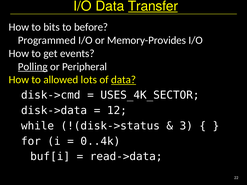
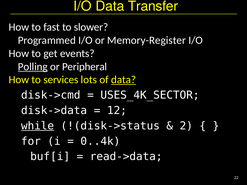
Transfer underline: present -> none (153, 6)
bits: bits -> fast (52, 27)
before: before -> slower (91, 27)
Memory-Provides: Memory-Provides -> Memory-Register (147, 40)
allowed: allowed -> services (61, 80)
while underline: none -> present (38, 126)
3: 3 -> 2 (186, 126)
